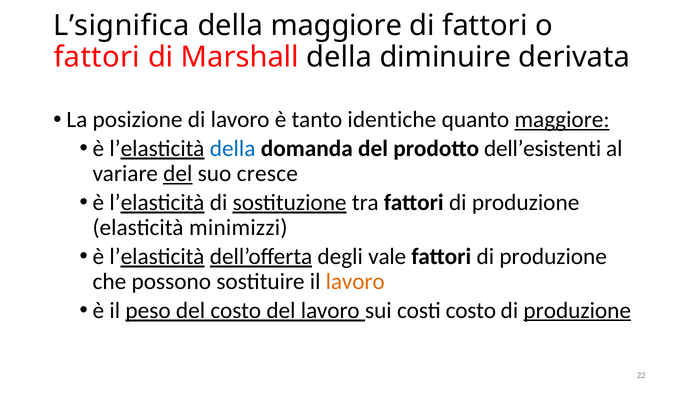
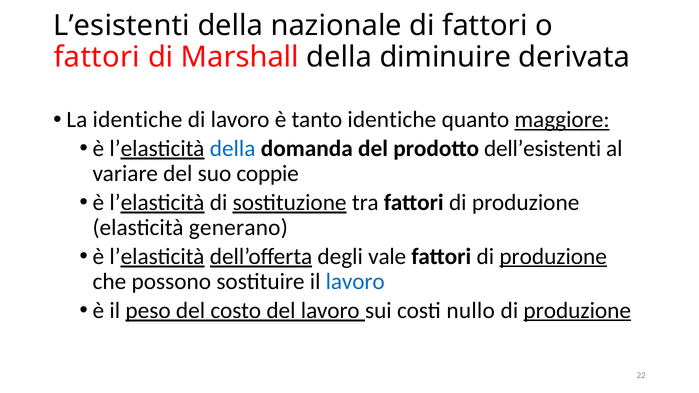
L’significa: L’significa -> L’esistenti (122, 26)
della maggiore: maggiore -> nazionale (336, 26)
La posizione: posizione -> identiche (137, 120)
del underline: present -> none (178, 174)
cresce: cresce -> coppie (268, 174)
minimizzi: minimizzi -> generano (238, 228)
produzione underline: none -> present (553, 257)
lavoro colour: orange -> blue (355, 282)
costi costo: costo -> nullo (471, 311)
